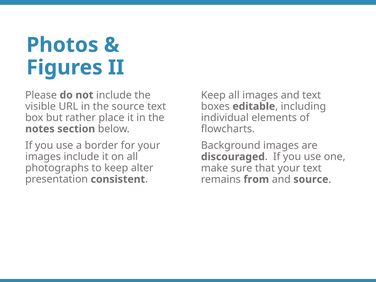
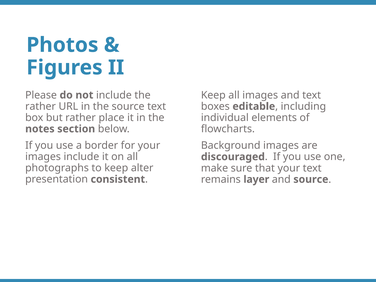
visible: visible -> rather (41, 106)
from: from -> layer (256, 179)
